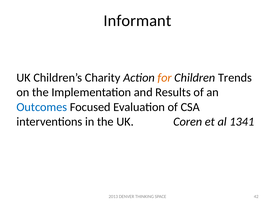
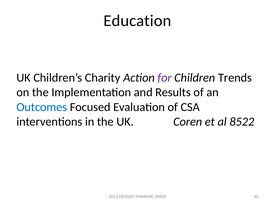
Informant: Informant -> Education (137, 21)
for colour: orange -> purple (165, 78)
1341: 1341 -> 8522 (242, 122)
